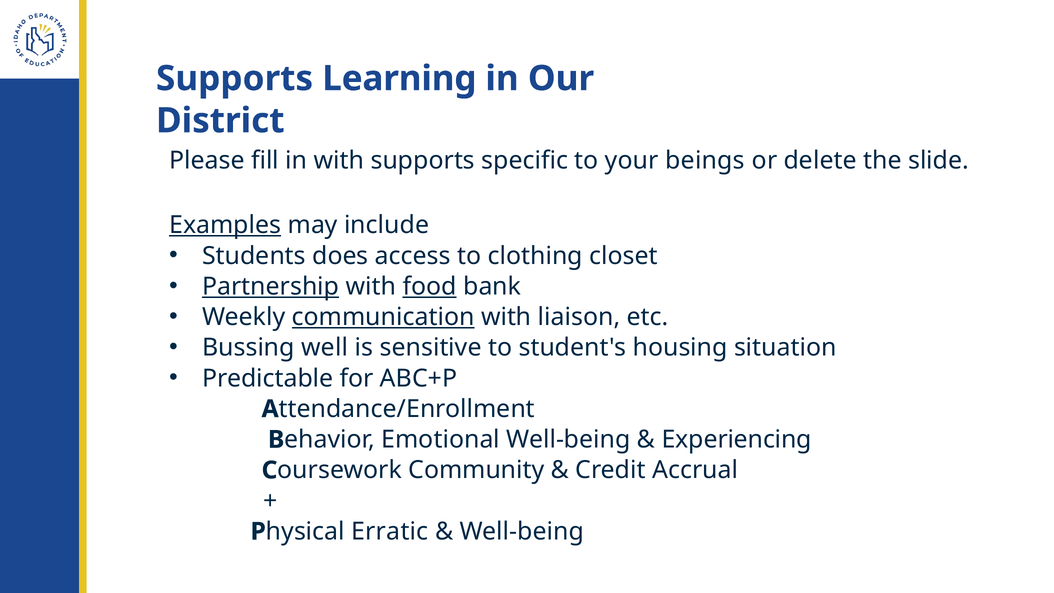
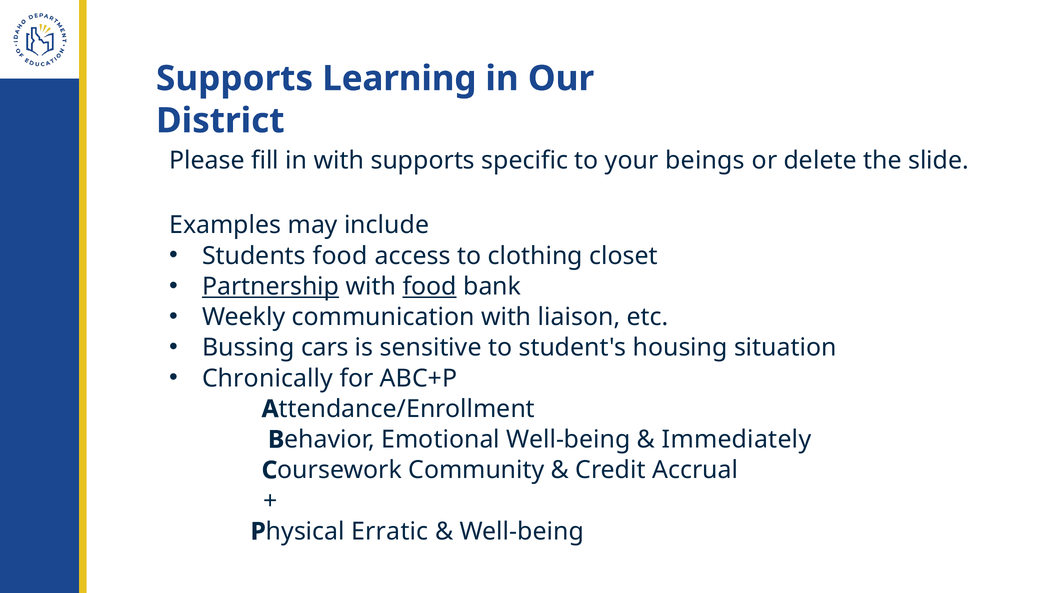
Examples underline: present -> none (225, 225)
Students does: does -> food (340, 256)
communication underline: present -> none (383, 317)
well: well -> cars (325, 348)
Predictable: Predictable -> Chronically (268, 378)
Experiencing: Experiencing -> Immediately (737, 440)
